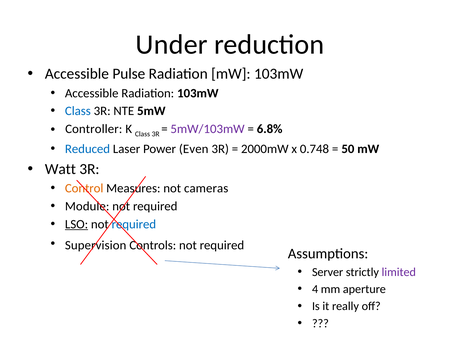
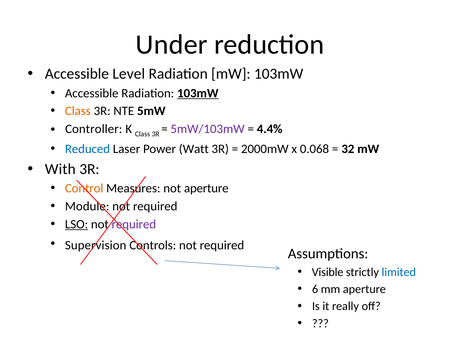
Pulse: Pulse -> Level (129, 74)
103mW underline: none -> present (198, 93)
Class colour: blue -> orange (78, 111)
6.8%: 6.8% -> 4.4% (270, 129)
Even: Even -> Watt (194, 149)
0.748: 0.748 -> 0.068 (314, 149)
50: 50 -> 32 (348, 149)
Watt: Watt -> With (60, 169)
not cameras: cameras -> aperture (206, 188)
required colour: blue -> purple (134, 224)
Server: Server -> Visible (328, 272)
limited colour: purple -> blue (399, 272)
4: 4 -> 6 (315, 289)
